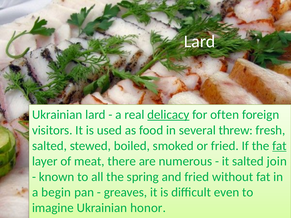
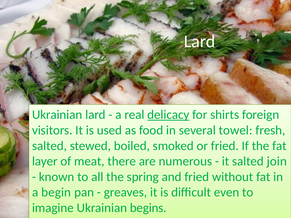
often: often -> shirts (225, 115)
threw: threw -> towel (236, 130)
fat underline: present -> none (279, 146)
honor: honor -> begins (148, 208)
